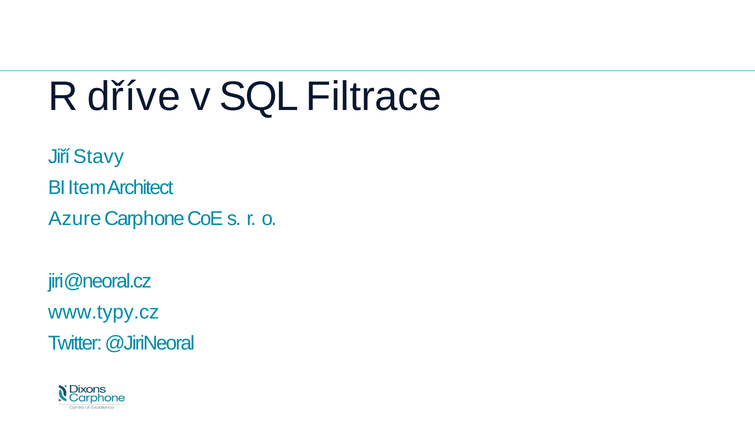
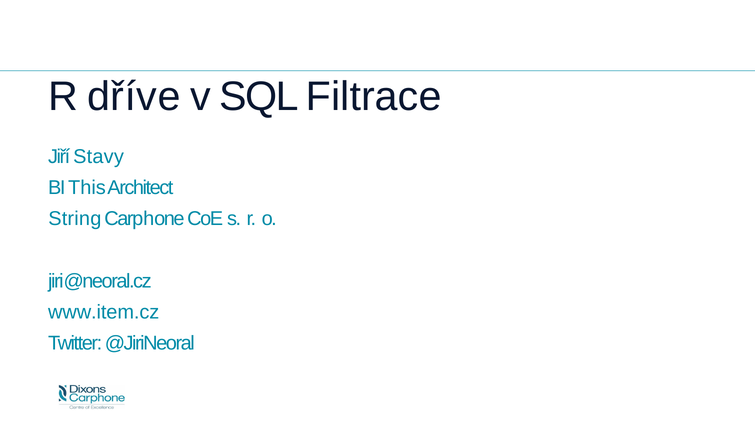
Item: Item -> This (87, 188)
Azure: Azure -> String (75, 219)
www.typy.cz: www.typy.cz -> www.item.cz (104, 313)
